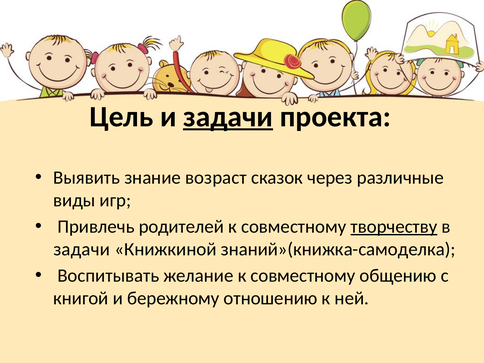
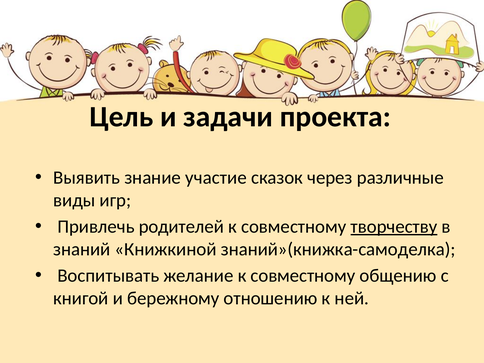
задачи underline: present -> none (228, 117)
возраст: возраст -> участие (216, 178)
задачи: задачи -> знаний (82, 249)
